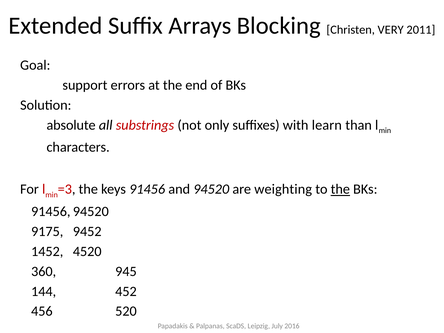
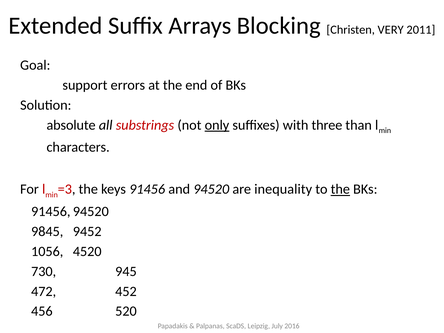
only underline: none -> present (217, 125)
learn: learn -> three (327, 125)
weighting: weighting -> inequality (283, 189)
9175: 9175 -> 9845 (47, 231)
1452: 1452 -> 1056 (47, 251)
360: 360 -> 730 (44, 271)
144: 144 -> 472 (44, 291)
